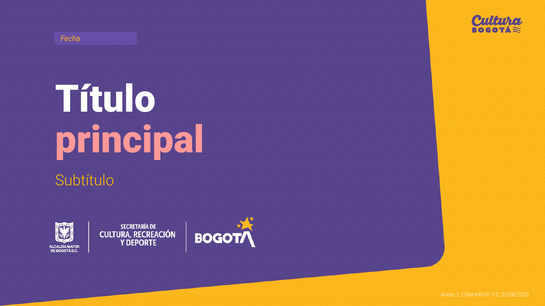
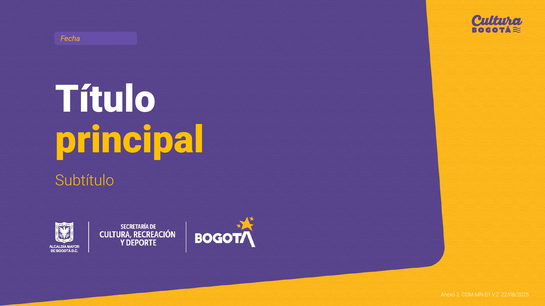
principal colour: pink -> yellow (130, 140)
